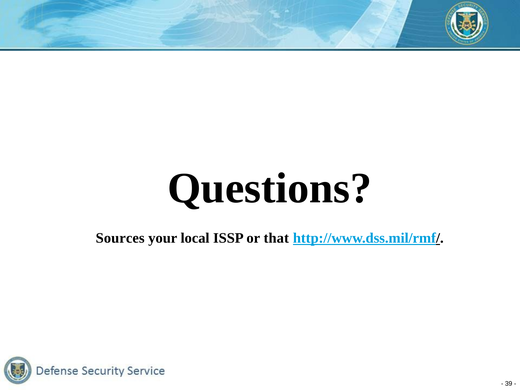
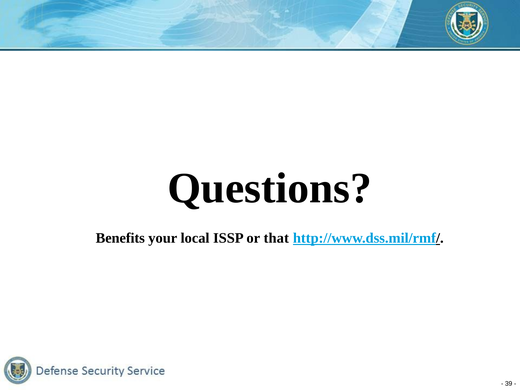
Sources: Sources -> Benefits (120, 238)
